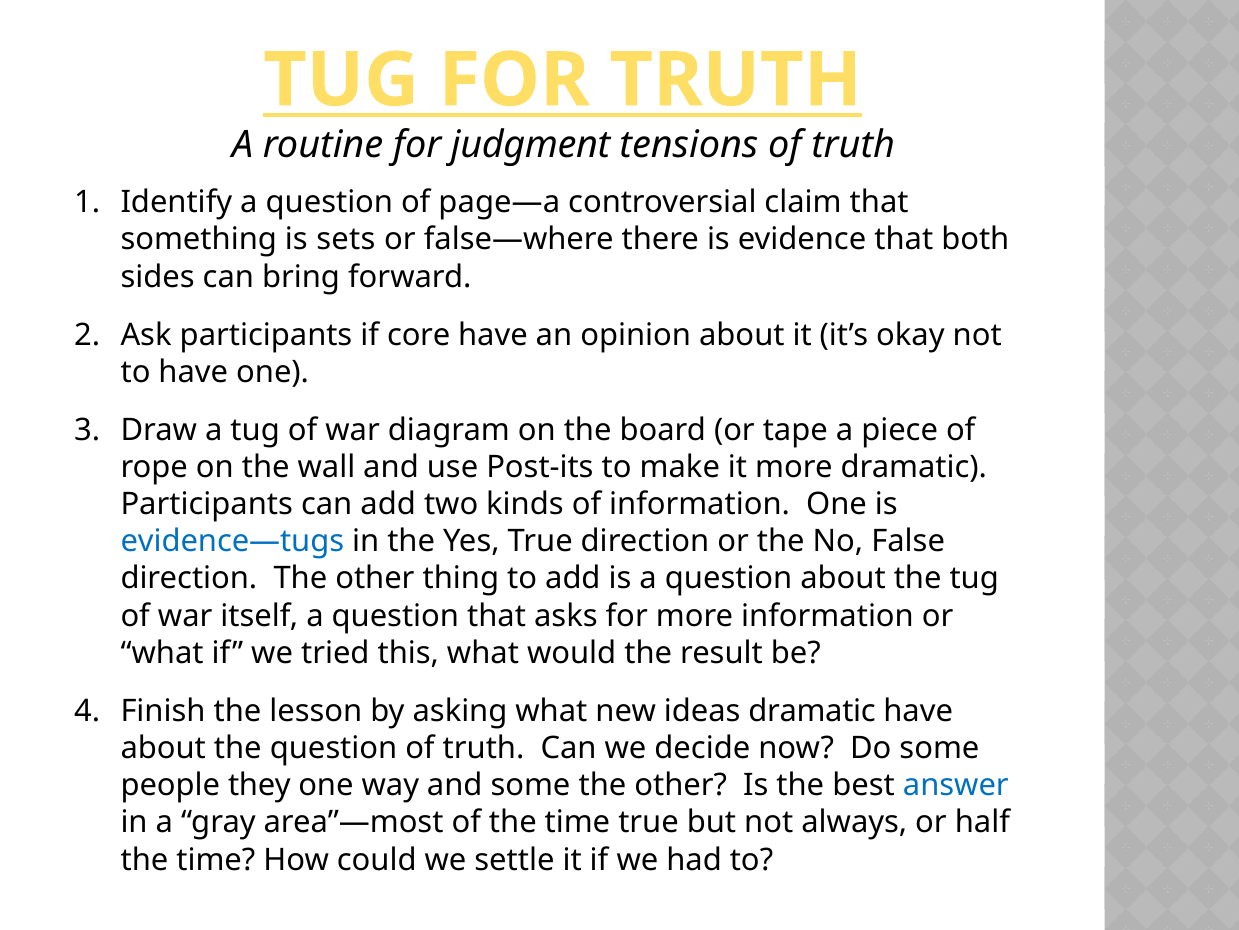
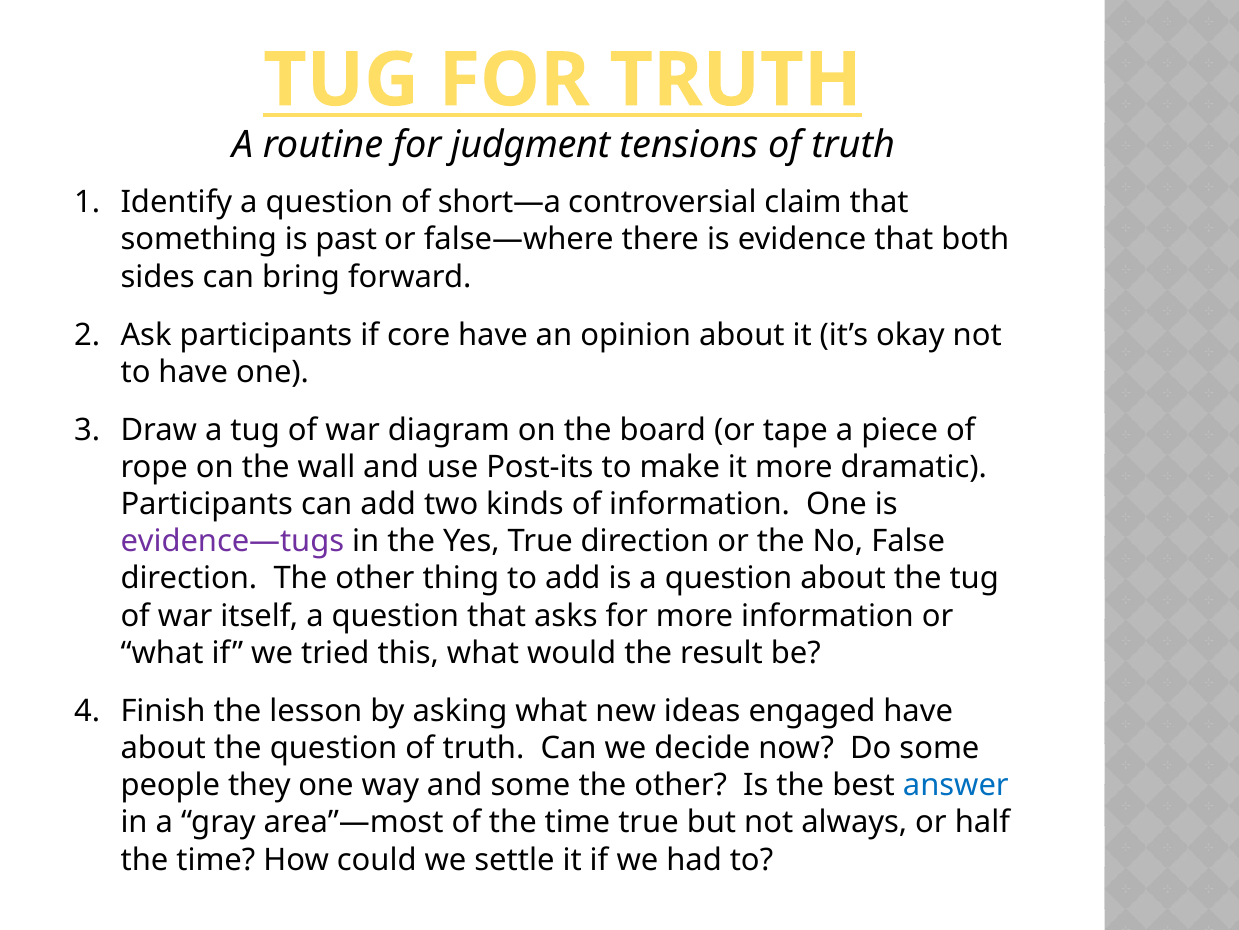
page—a: page—a -> short—a (500, 202)
sets: sets -> past (346, 239)
evidence—tugs colour: blue -> purple (232, 541)
ideas dramatic: dramatic -> engaged (812, 710)
